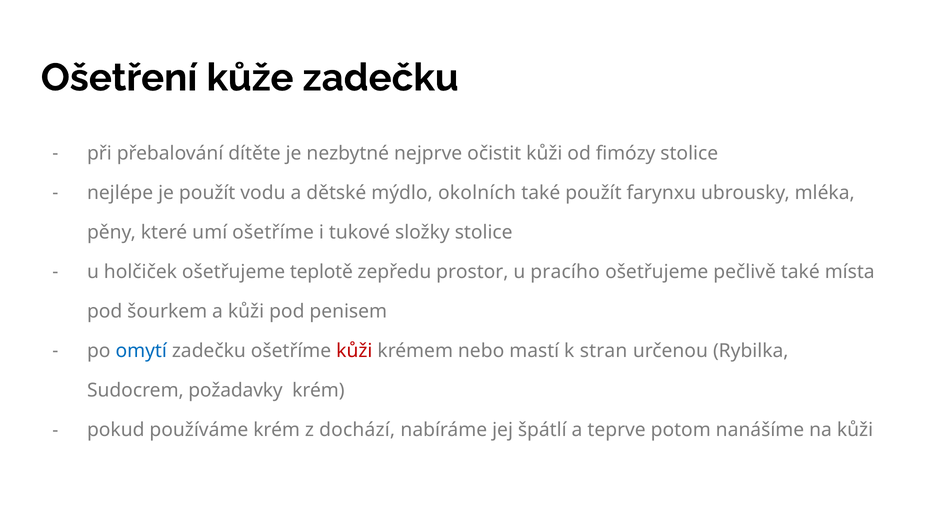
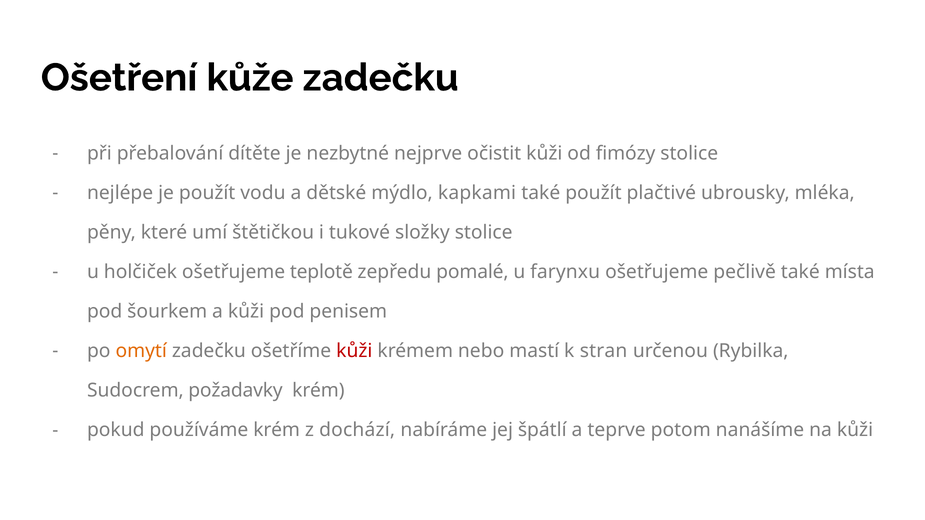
okolních: okolních -> kapkami (477, 193)
farynxu: farynxu -> plačtivé (661, 193)
umí ošetříme: ošetříme -> štětičkou (273, 232)
prostor: prostor -> pomalé (472, 272)
pracího: pracího -> farynxu (565, 272)
omytí colour: blue -> orange (141, 351)
